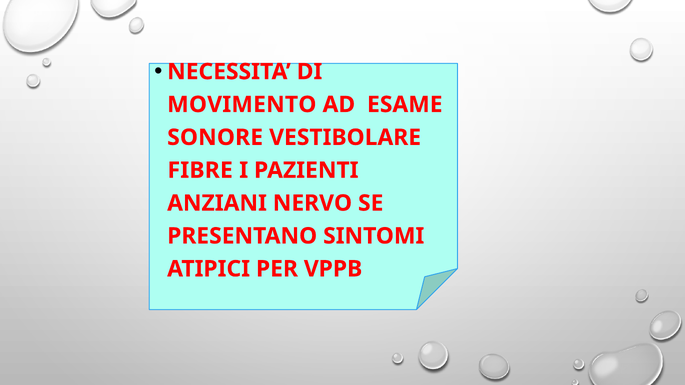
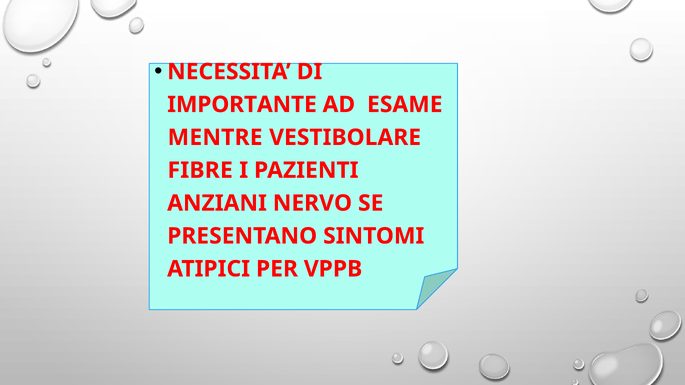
MOVIMENTO: MOVIMENTO -> IMPORTANTE (242, 105)
SONORE: SONORE -> MENTRE (215, 138)
